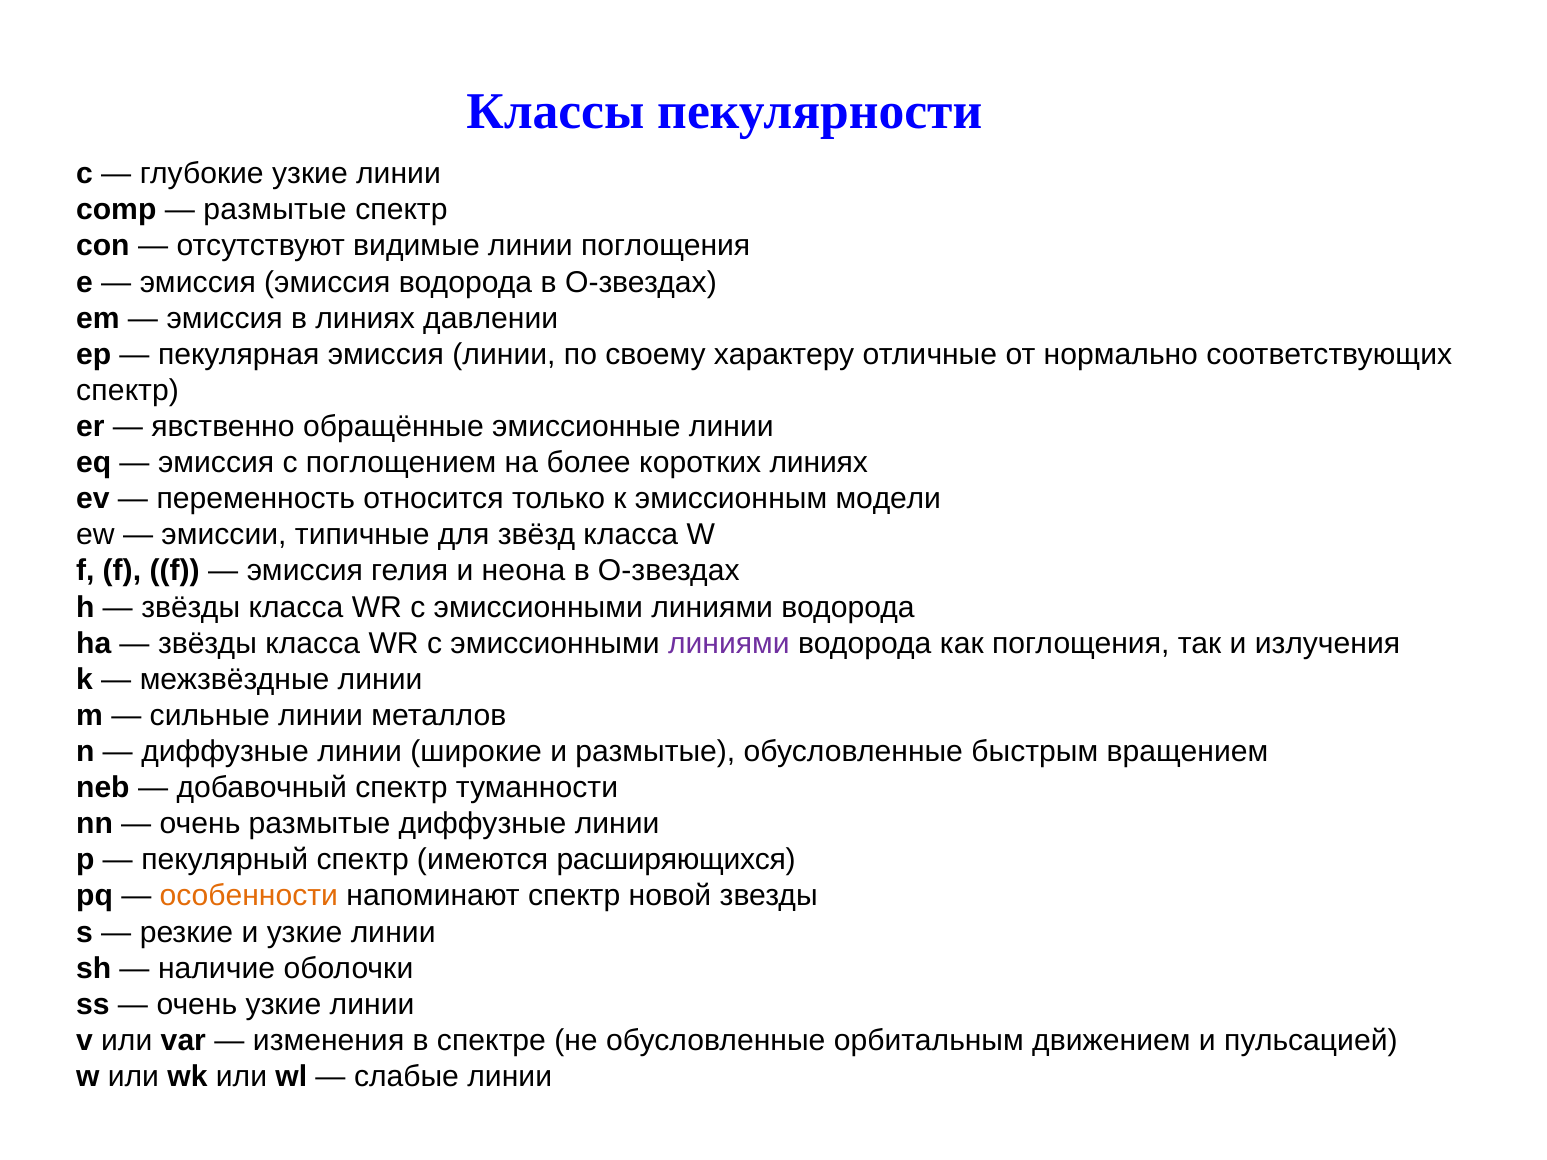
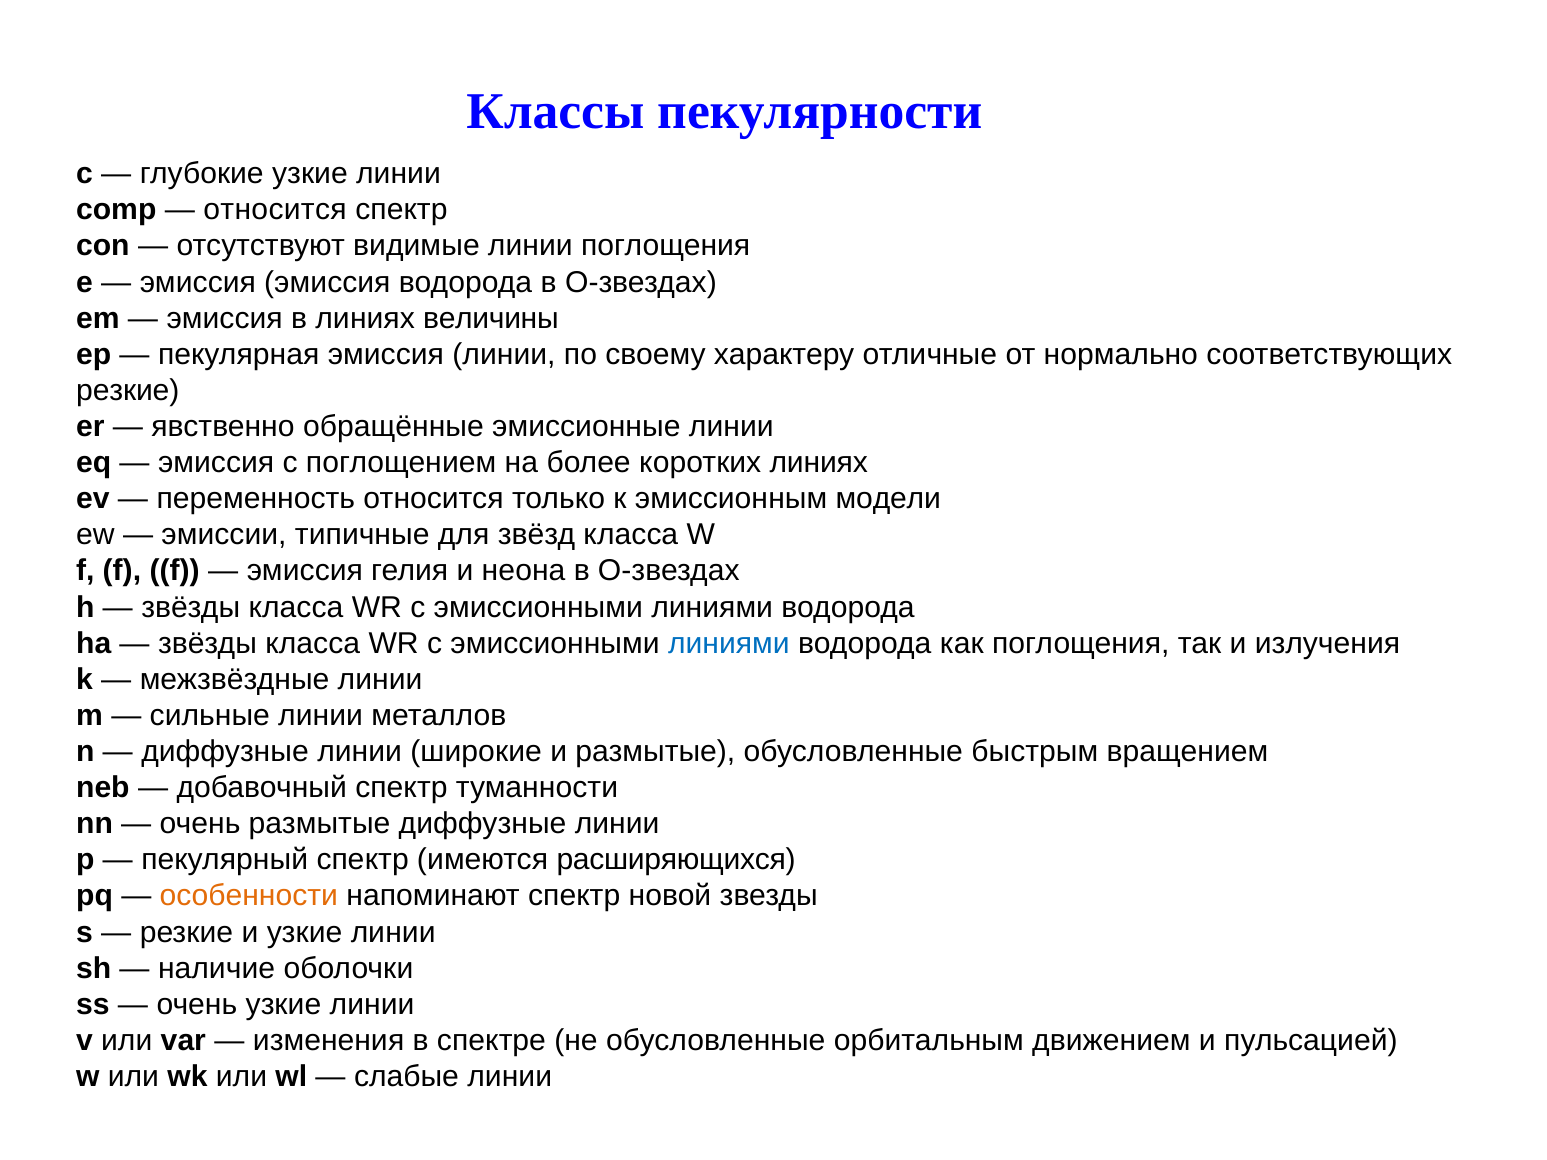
размытые: размытые -> относится (275, 210)
давлении: давлении -> величины (491, 318)
спектр: спектр -> резкие (128, 391)
линиями colour: purple -> blue (729, 643)
